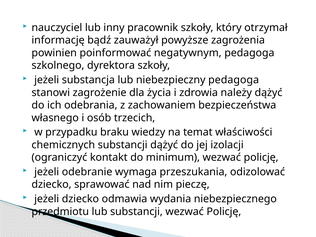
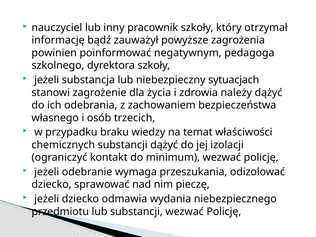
niebezpieczny pedagoga: pedagoga -> sytuacjach (234, 80)
